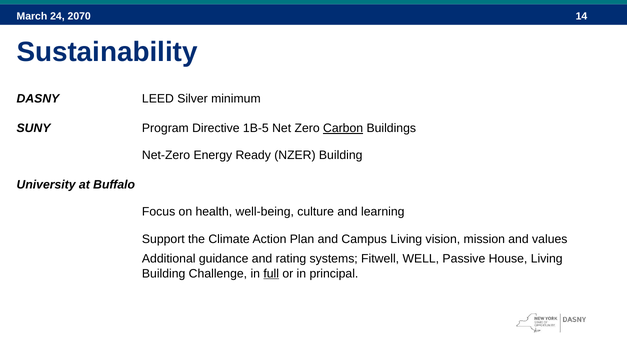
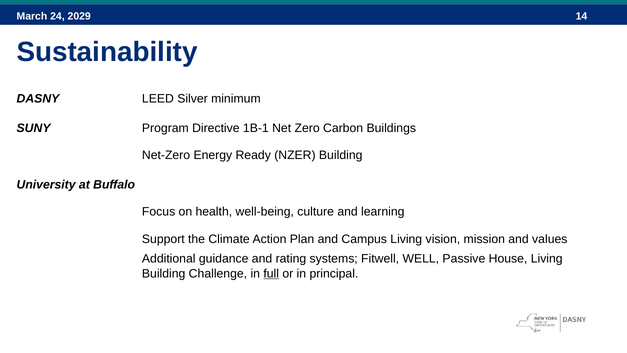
2070: 2070 -> 2029 (79, 16)
1B-5: 1B-5 -> 1B-1 (256, 128)
Carbon underline: present -> none (343, 128)
